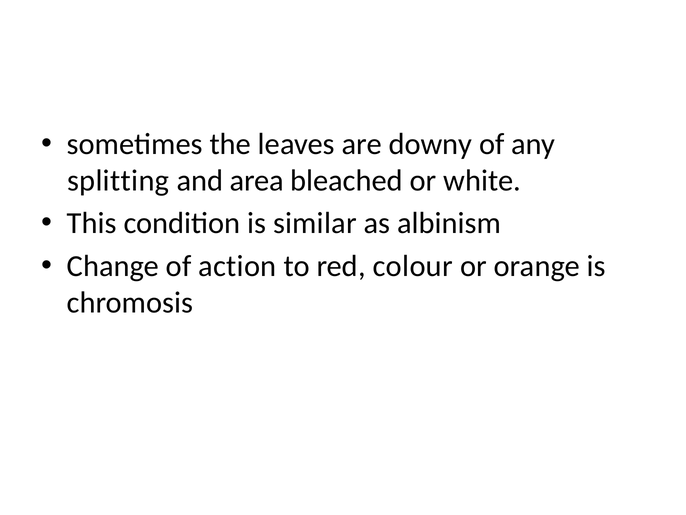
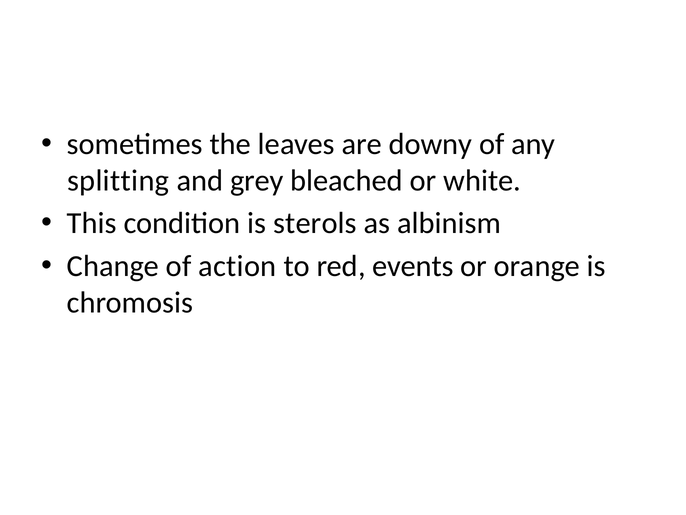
area: area -> grey (257, 181)
similar: similar -> sterols (315, 223)
colour: colour -> events (413, 266)
